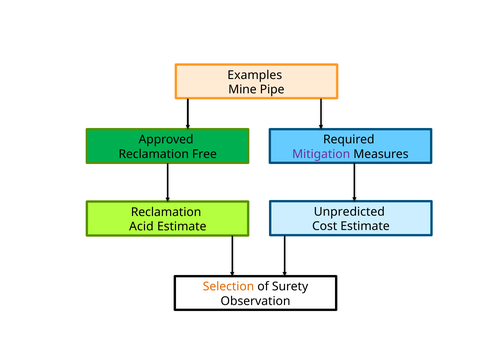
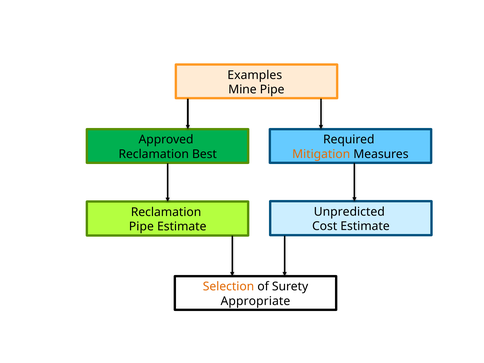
Free: Free -> Best (204, 154)
Mitigation colour: purple -> orange (321, 154)
Acid: Acid -> Pipe (141, 227)
Observation: Observation -> Appropriate (255, 301)
